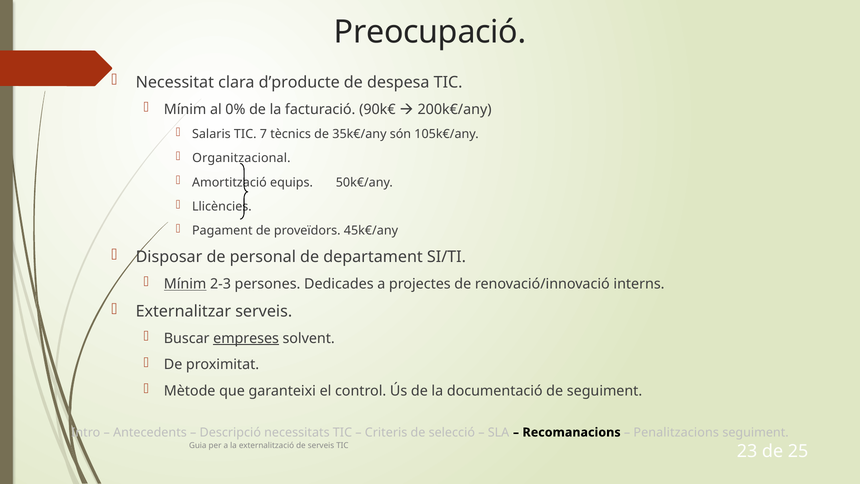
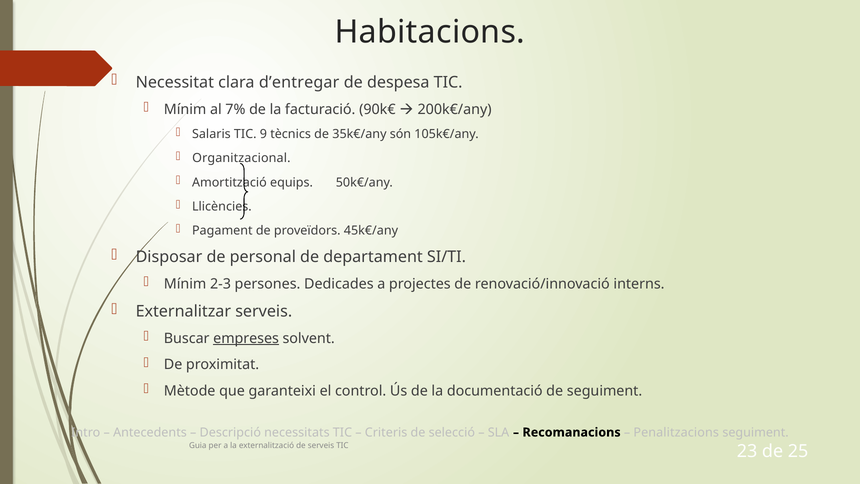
Preocupació: Preocupació -> Habitacions (430, 32)
d’producte: d’producte -> d’entregar (299, 82)
0%: 0% -> 7% (235, 109)
7: 7 -> 9 (263, 134)
Mínim underline: present -> none (185, 284)
